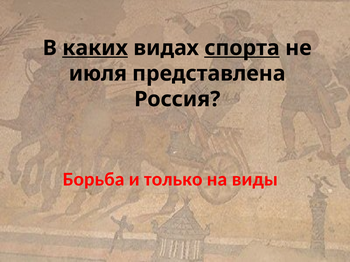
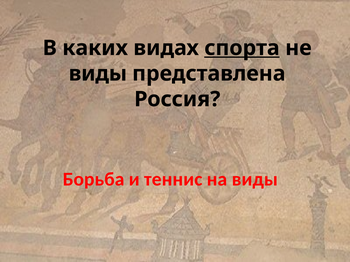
каких underline: present -> none (95, 48)
июля: июля -> виды (98, 74)
только: только -> теннис (173, 180)
